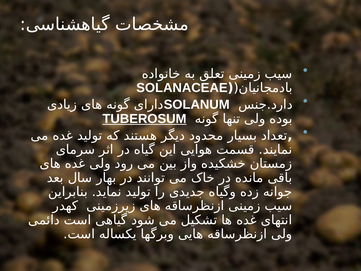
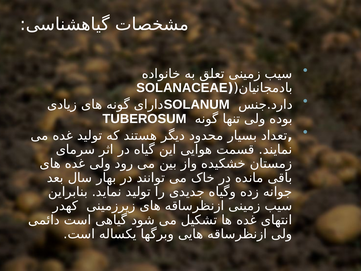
TUBEROSUM underline: present -> none (144, 119)
